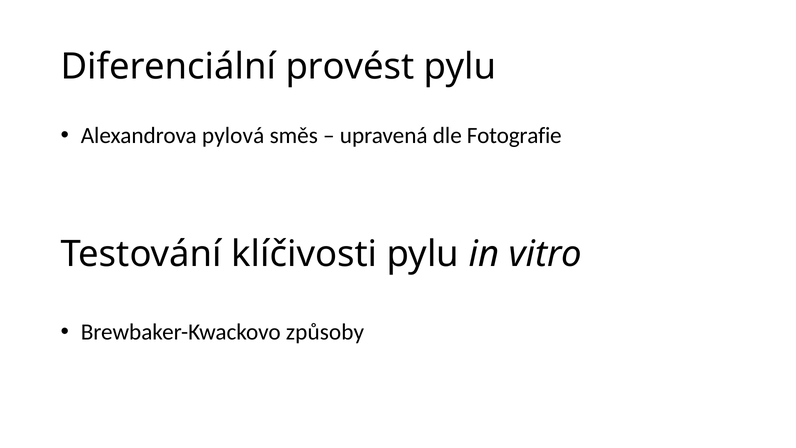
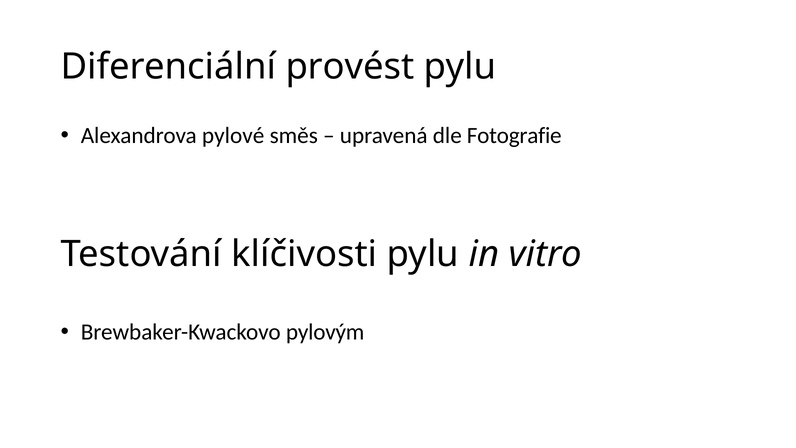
pylová: pylová -> pylové (233, 135)
způsoby: způsoby -> pylovým (325, 332)
